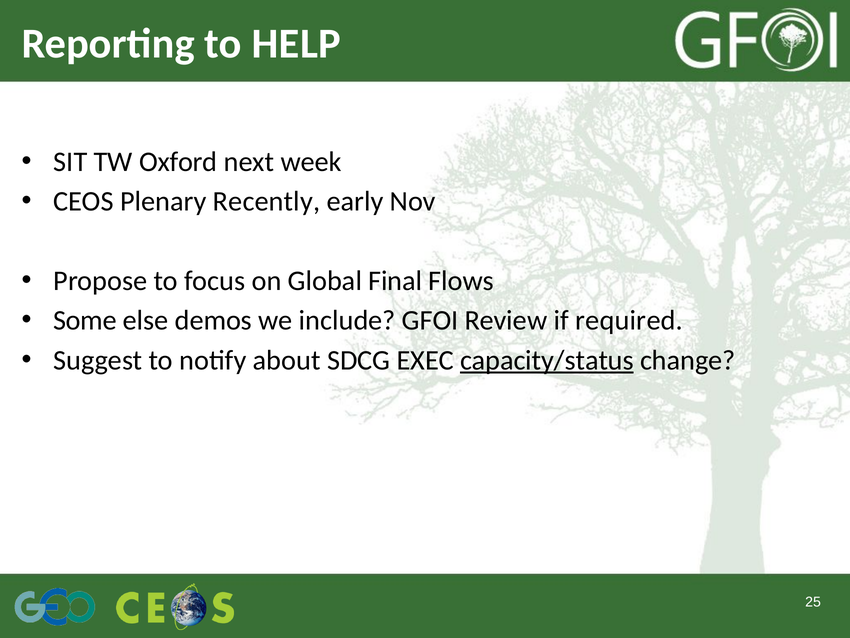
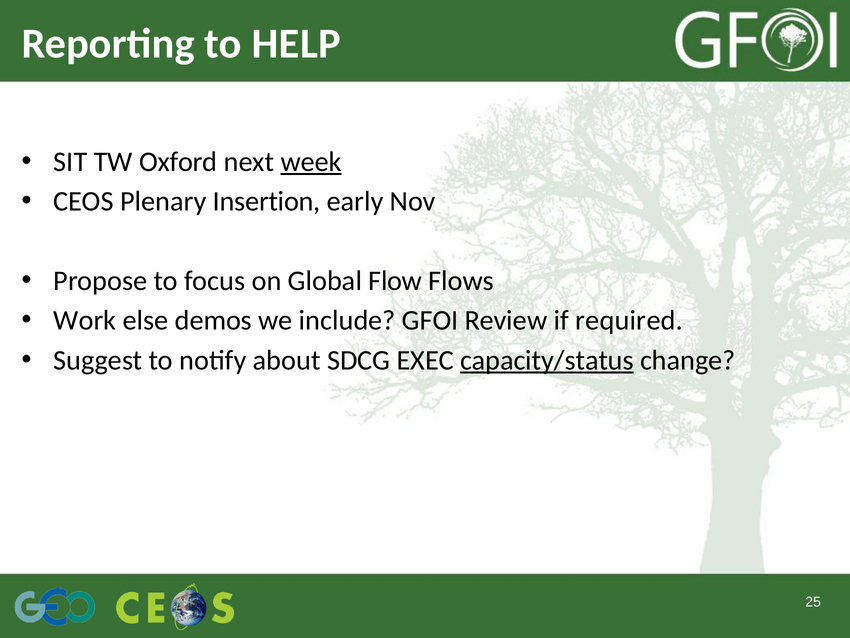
week underline: none -> present (311, 162)
Recently: Recently -> Insertion (267, 201)
Final: Final -> Flow (395, 281)
Some: Some -> Work (85, 320)
